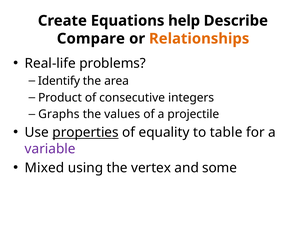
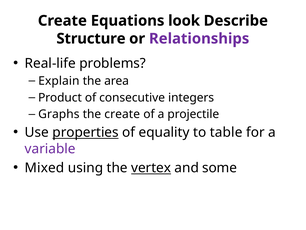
help: help -> look (184, 21)
Compare: Compare -> Structure (91, 39)
Relationships colour: orange -> purple (199, 39)
Identify: Identify -> Explain (59, 81)
the values: values -> create (122, 114)
vertex underline: none -> present (151, 168)
